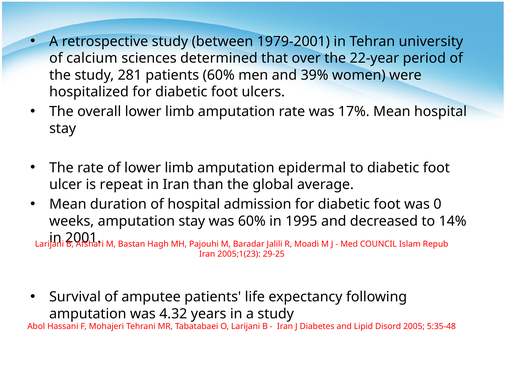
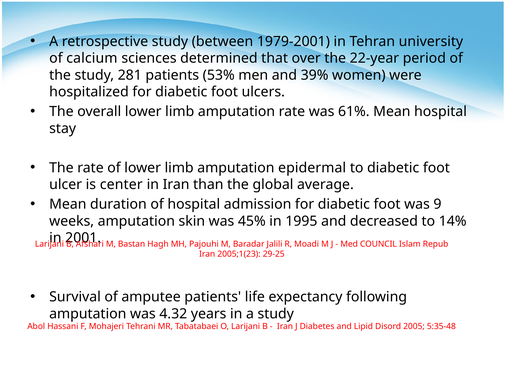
patients 60%: 60% -> 53% (219, 75)
17%: 17% -> 61% (354, 112)
repeat: repeat -> center (121, 185)
0: 0 -> 9 (437, 204)
amputation stay: stay -> skin (192, 221)
was 60%: 60% -> 45% (252, 221)
